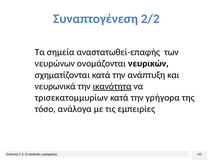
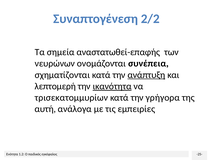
νευρικών: νευρικών -> συνέπεια (148, 63)
ανάπτυξη underline: none -> present (146, 75)
νευρωνικά: νευρωνικά -> λεπτομερή (55, 86)
τόσο: τόσο -> αυτή (45, 109)
